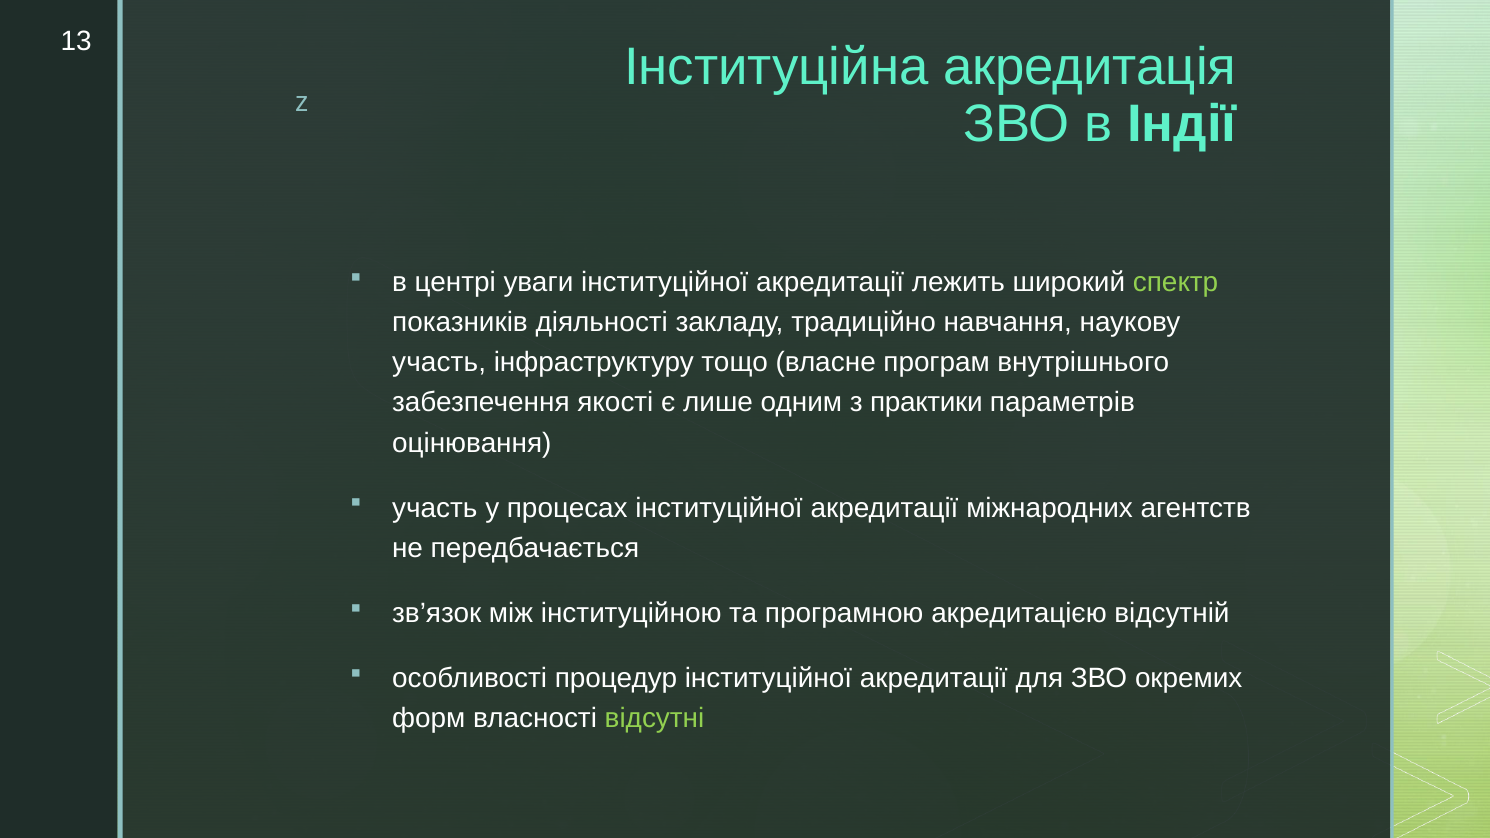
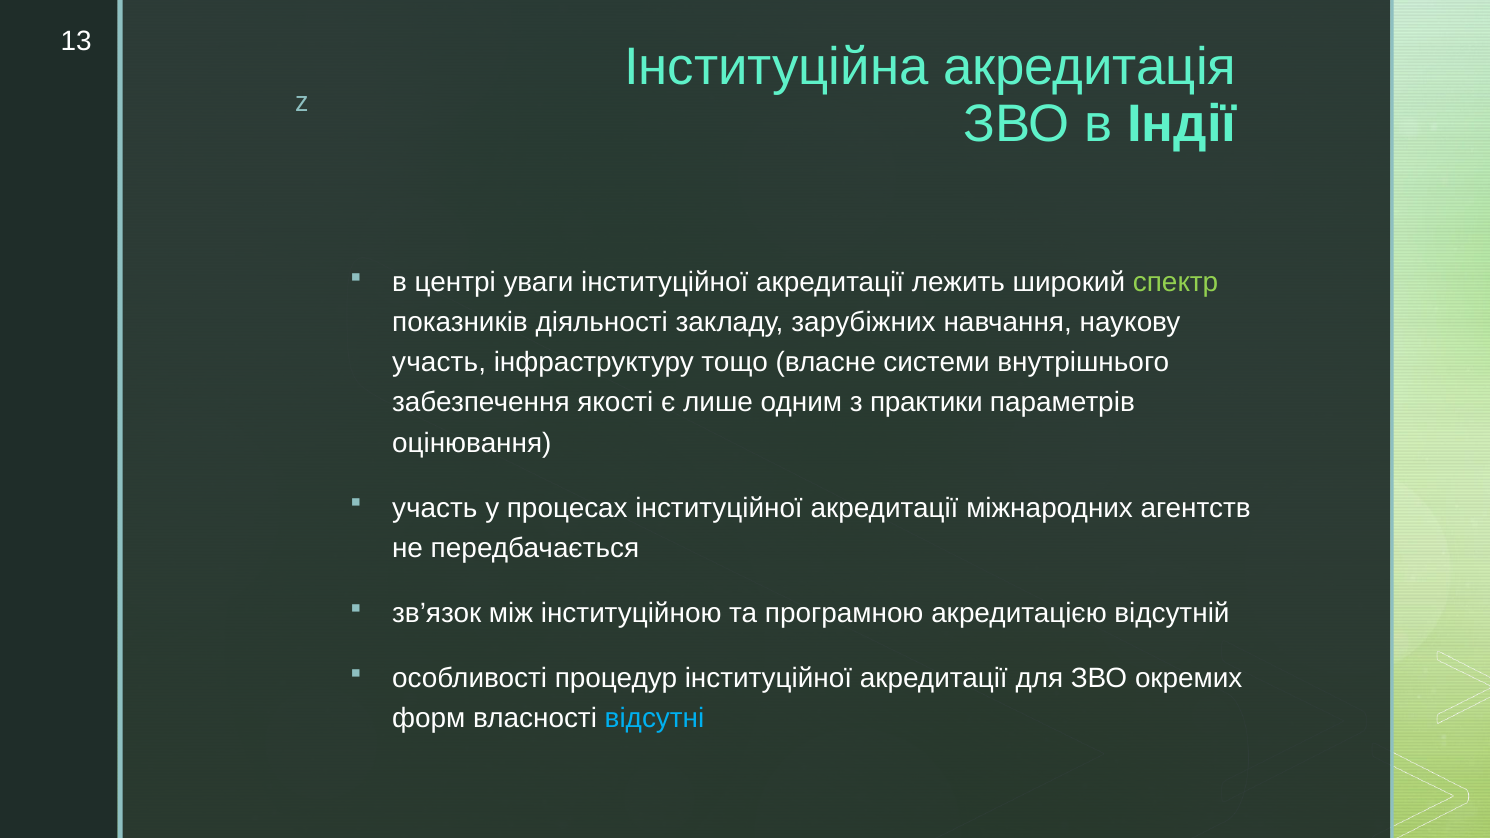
традиційно: традиційно -> зарубіжних (864, 322)
програм: програм -> системи (937, 362)
відсутні colour: light green -> light blue (655, 719)
